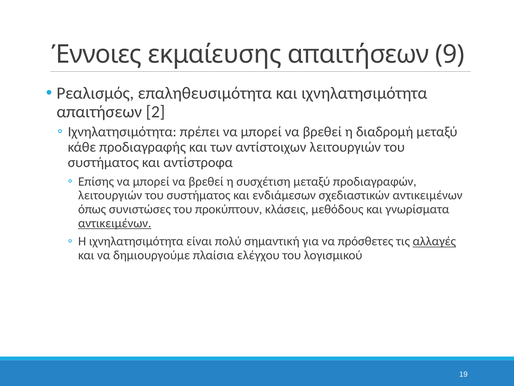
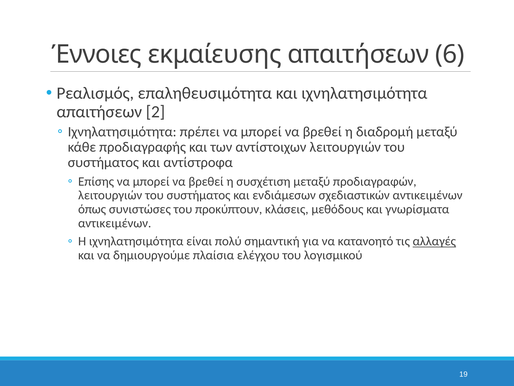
9: 9 -> 6 (450, 54)
αντικειμένων underline: present -> none (115, 223)
πρόσθετες: πρόσθετες -> κατανοητό (366, 241)
